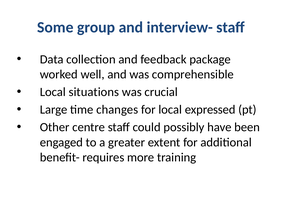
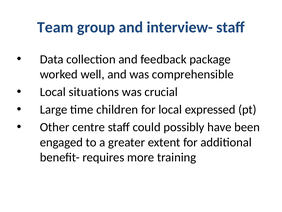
Some: Some -> Team (55, 27)
changes: changes -> children (117, 109)
